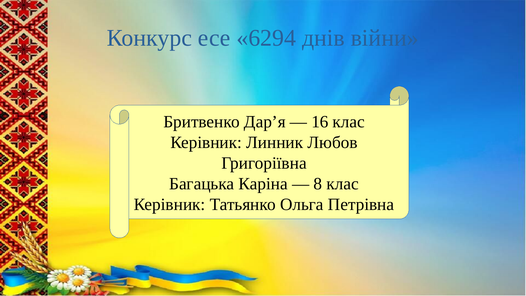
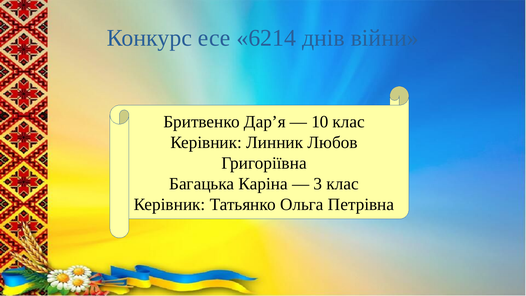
6294: 6294 -> 6214 (266, 38)
16: 16 -> 10 (320, 122)
8: 8 -> 3 (318, 184)
